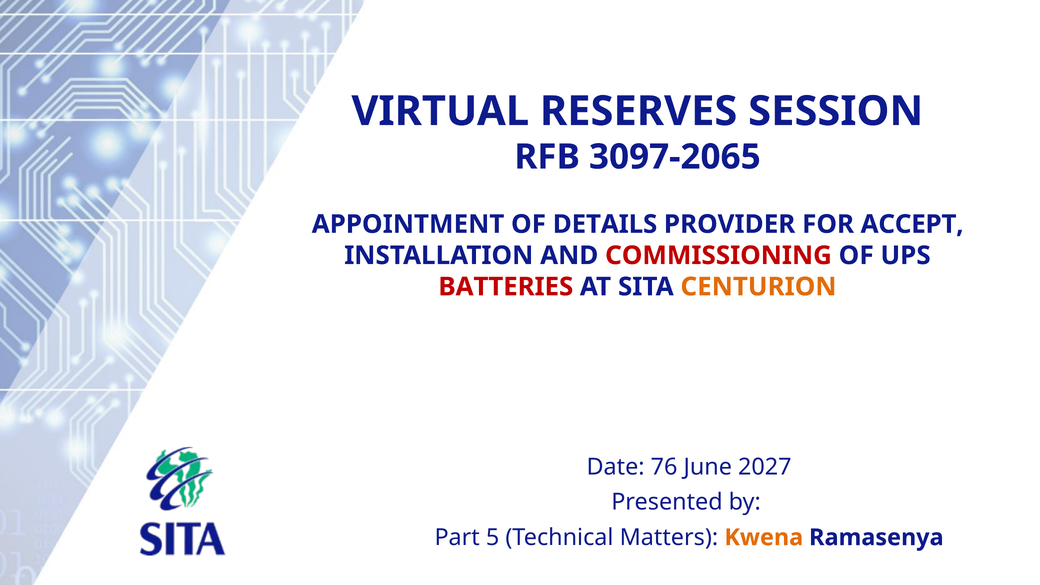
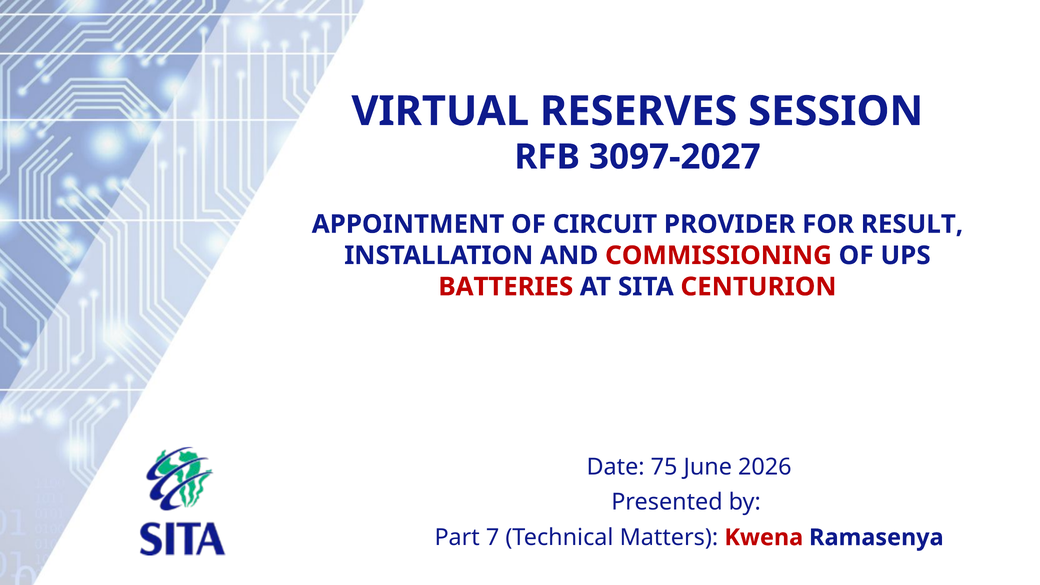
3097-2065: 3097-2065 -> 3097-2027 (675, 157)
DETAILS: DETAILS -> CIRCUIT (605, 224)
ACCEPT: ACCEPT -> RESULT (912, 224)
CENTURION colour: orange -> red (758, 287)
76: 76 -> 75 (664, 467)
2027: 2027 -> 2026 (765, 467)
5: 5 -> 7 (493, 537)
Kwena colour: orange -> red (764, 537)
